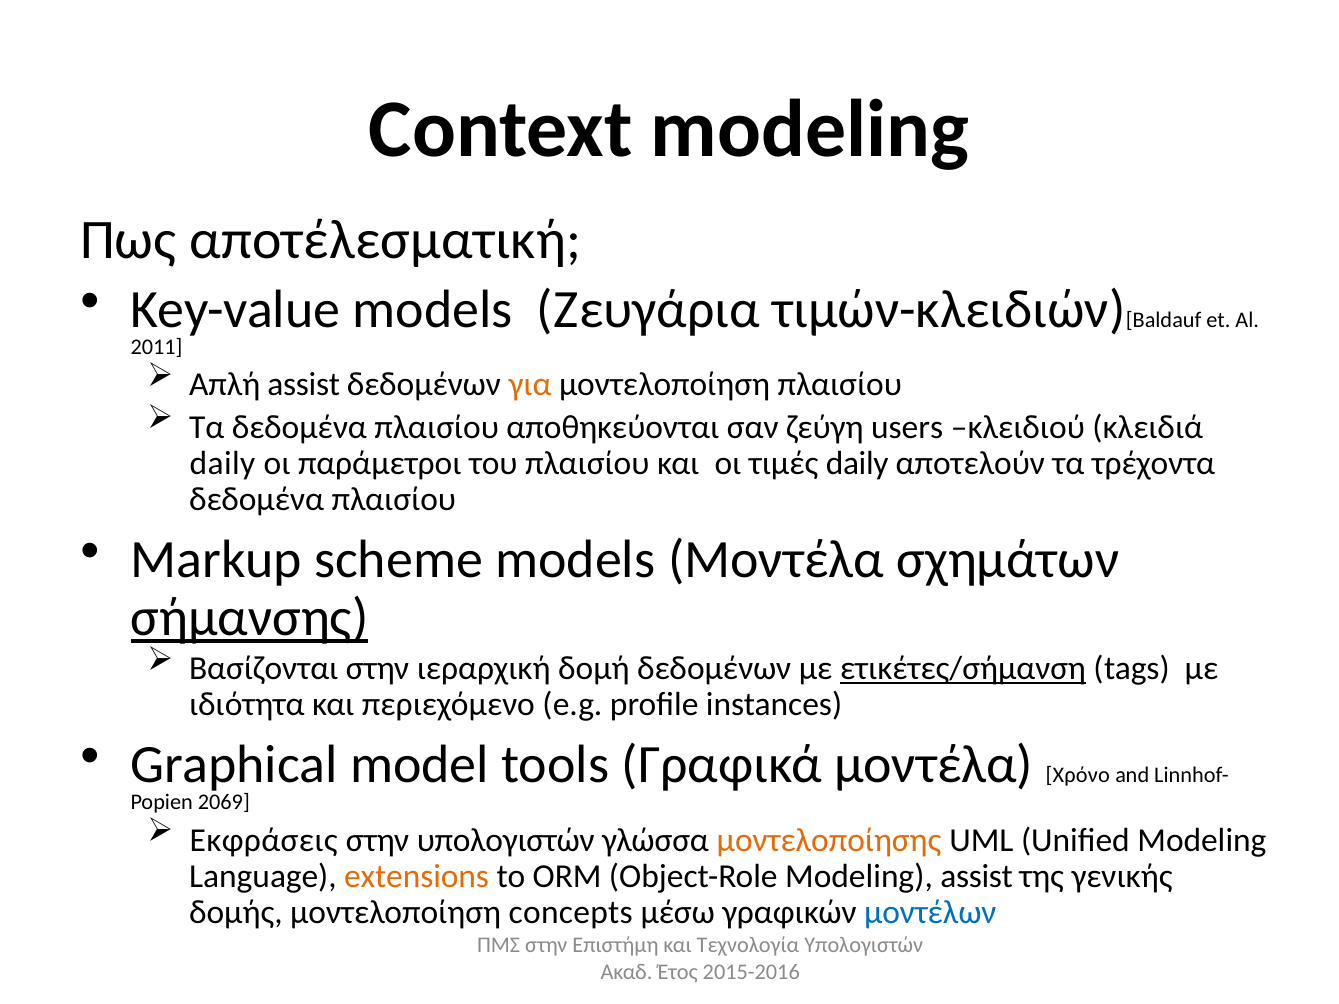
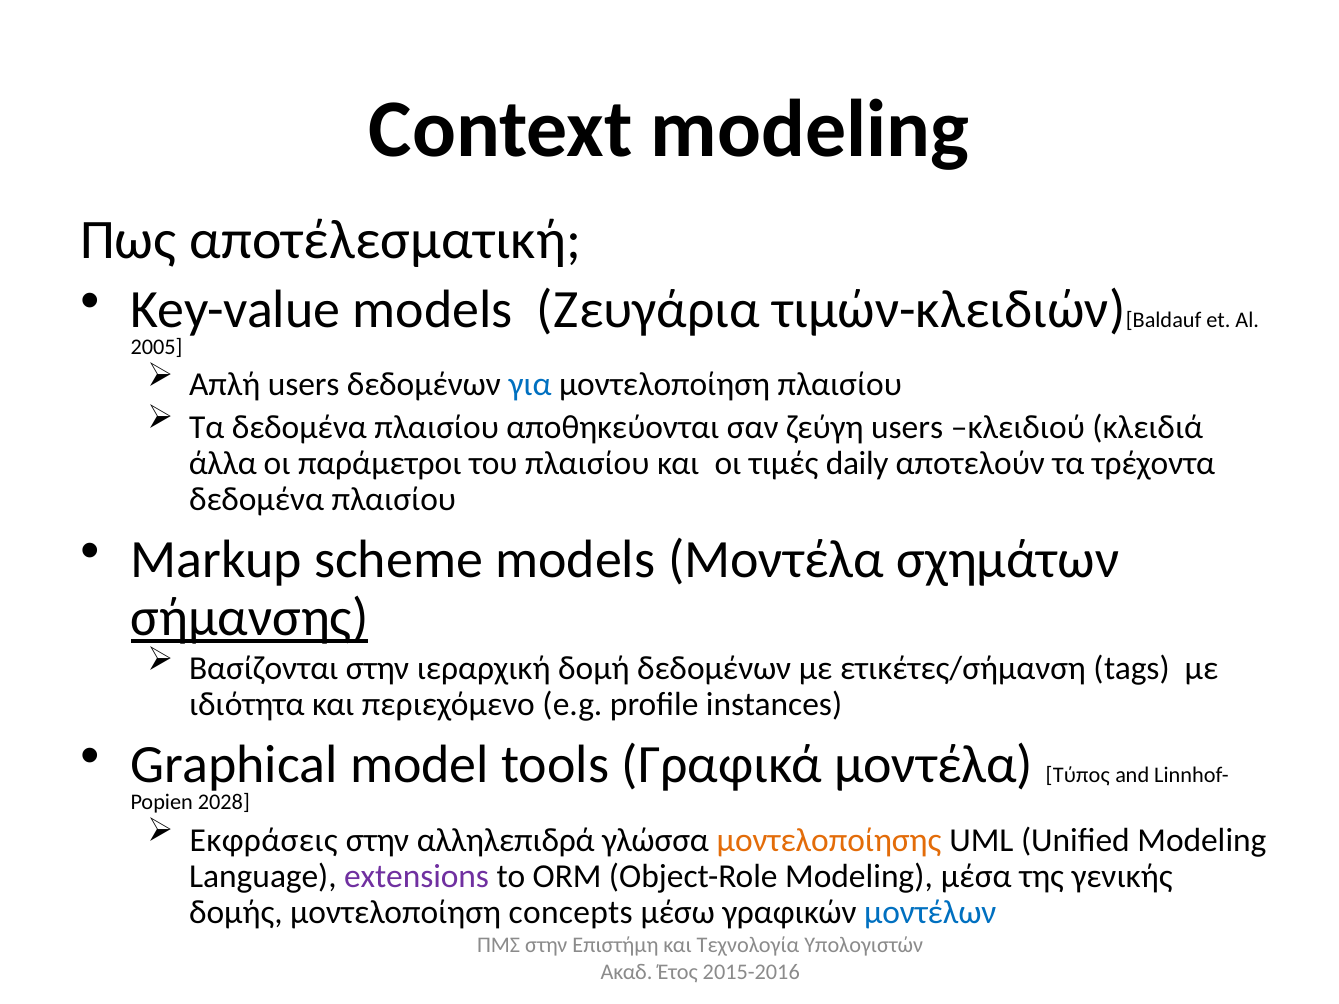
2011: 2011 -> 2005 (157, 347)
Απλή assist: assist -> users (304, 385)
για colour: orange -> blue (530, 385)
daily: daily -> άλλα (223, 463)
ετικέτες/σήμανση underline: present -> none (963, 669)
Χρόνο: Χρόνο -> Τύπος (1078, 776)
2069: 2069 -> 2028 (224, 802)
στην υπολογιστών: υπολογιστών -> αλληλεπιδρά (506, 840)
extensions colour: orange -> purple (417, 876)
Modeling assist: assist -> μέσα (976, 876)
